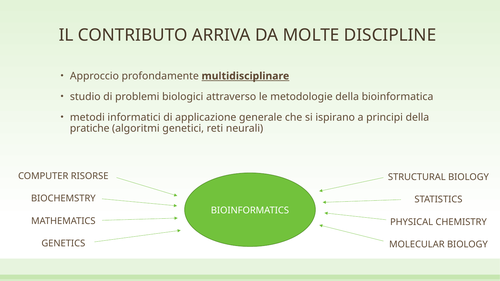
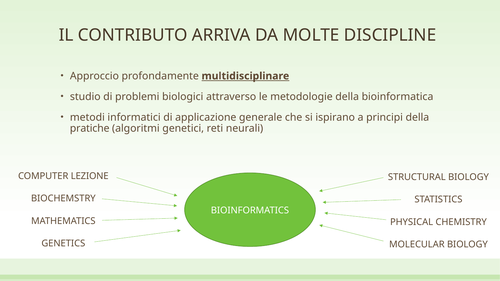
RISORSE: RISORSE -> LEZIONE (90, 176)
